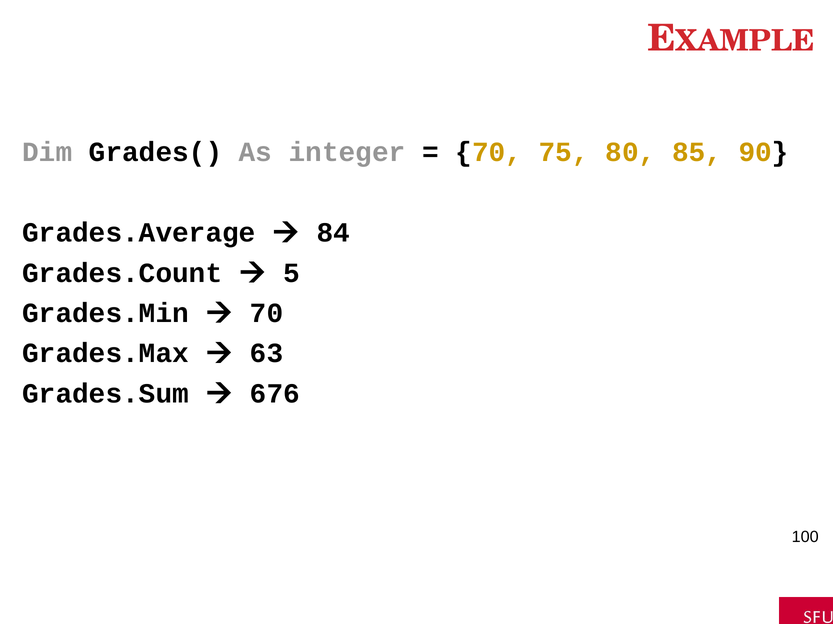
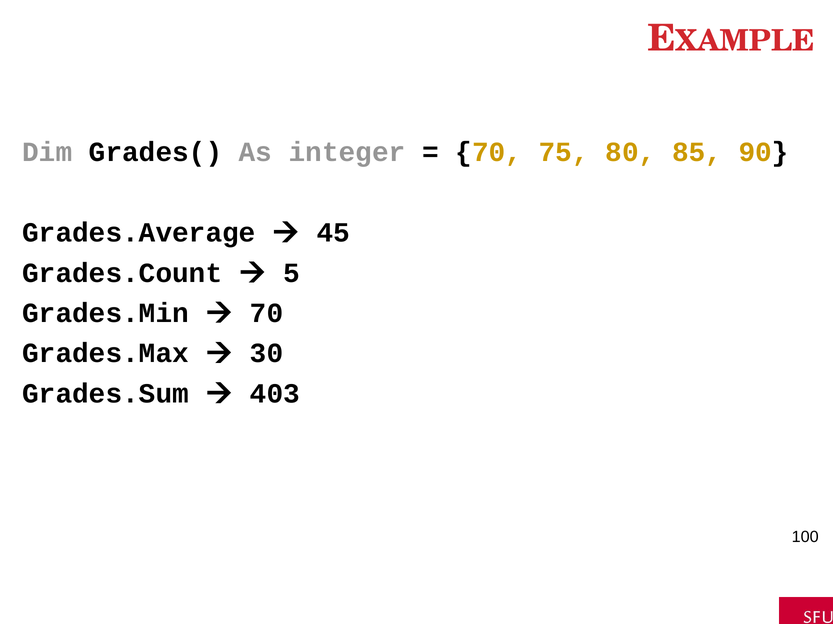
84: 84 -> 45 (333, 233)
63: 63 -> 30 (267, 354)
676: 676 -> 403 (275, 394)
